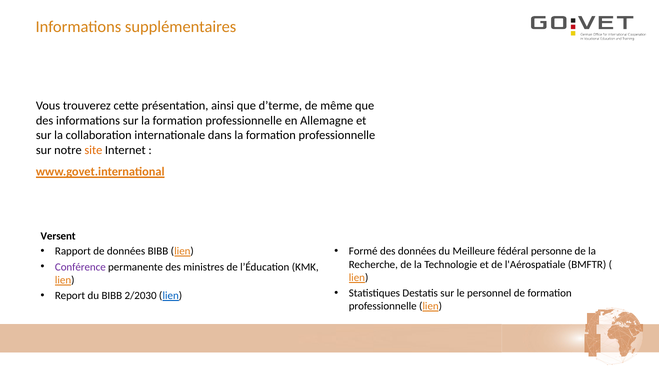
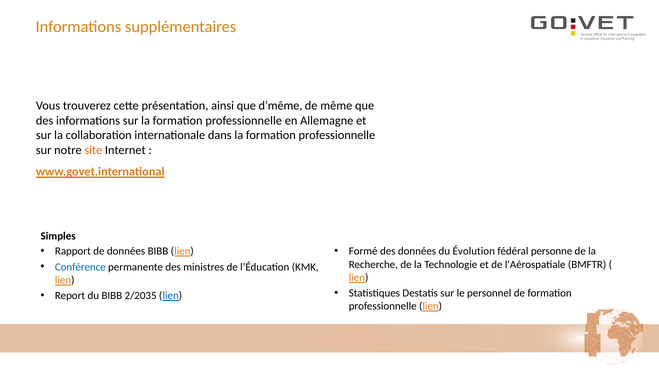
d’terme: d’terme -> d’même (280, 106)
Versent: Versent -> Simples (58, 236)
Meilleure: Meilleure -> Évolution (474, 252)
Conférence colour: purple -> blue (80, 267)
2/2030: 2/2030 -> 2/2035 (141, 296)
